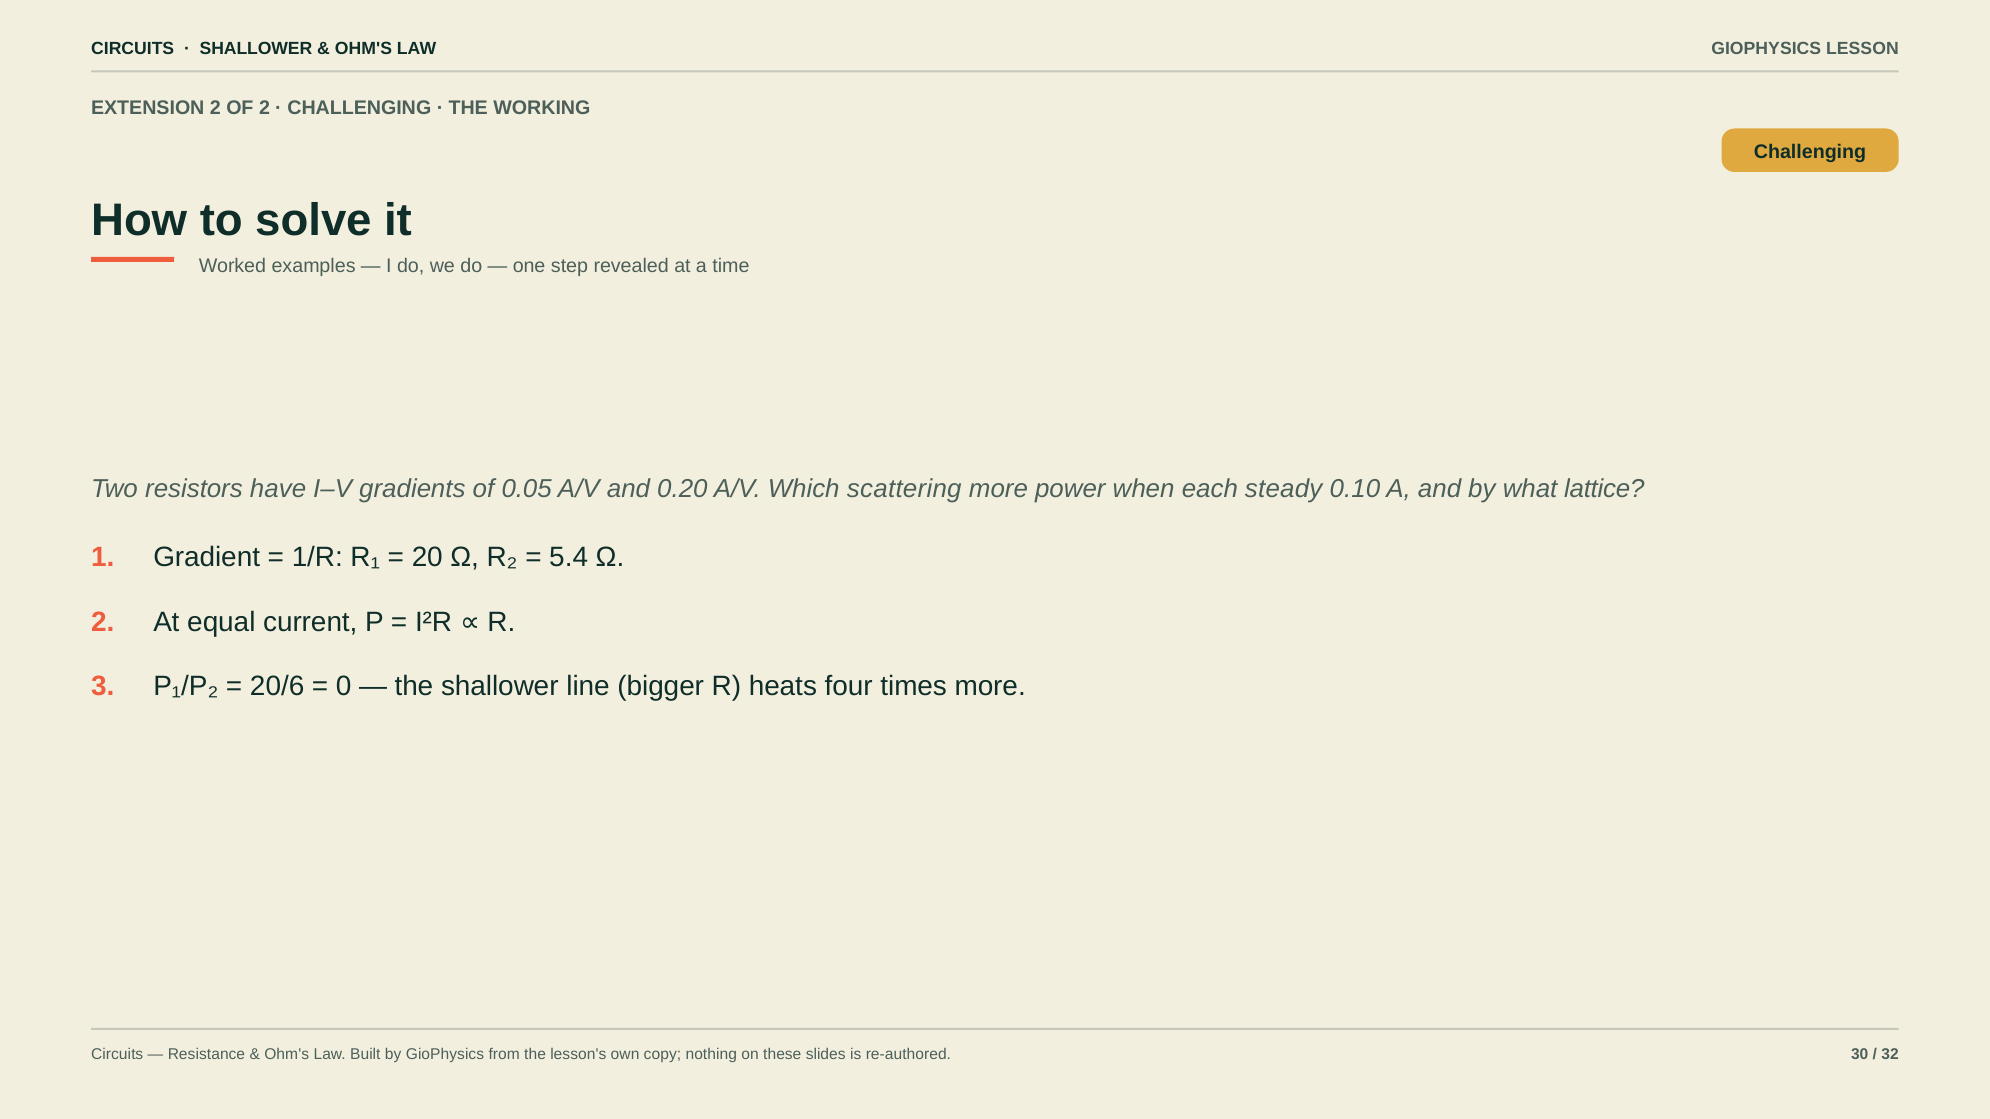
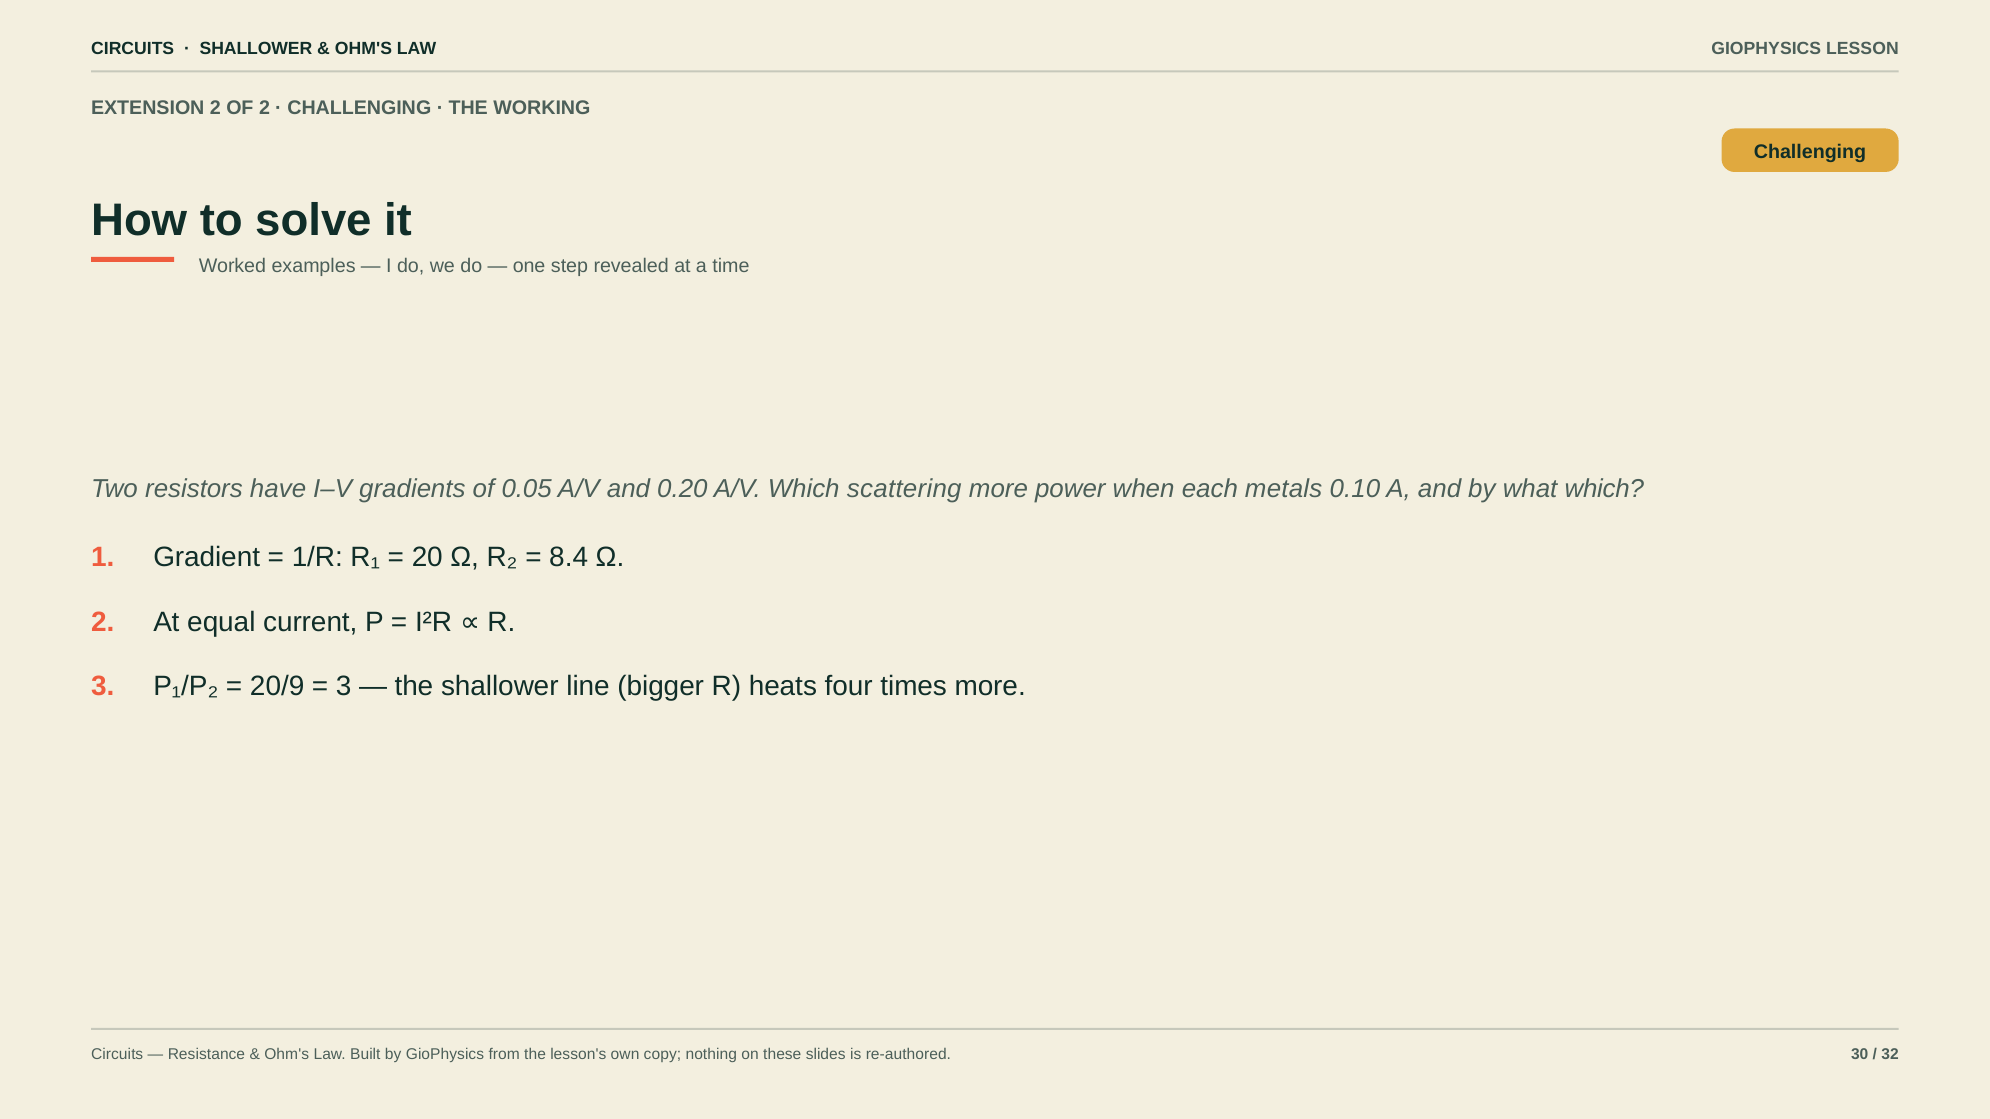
steady: steady -> metals (1284, 490)
what lattice: lattice -> which (1604, 490)
5.4: 5.4 -> 8.4 (569, 558)
20/6: 20/6 -> 20/9 (277, 686)
0: 0 -> 3 (344, 686)
